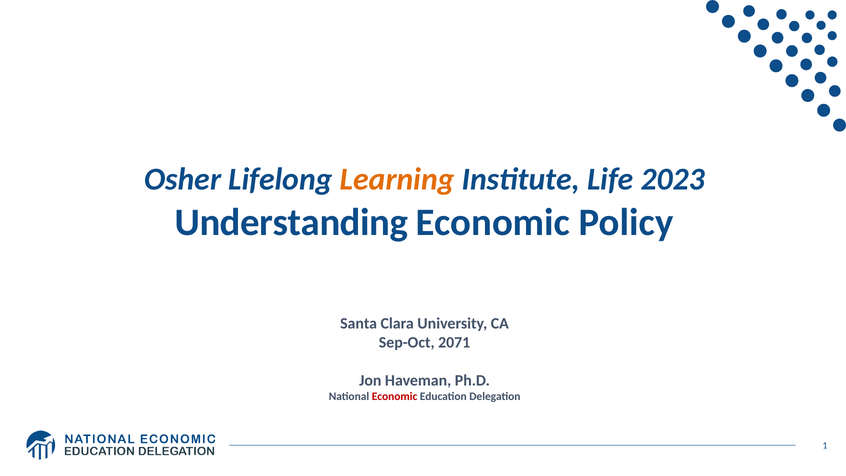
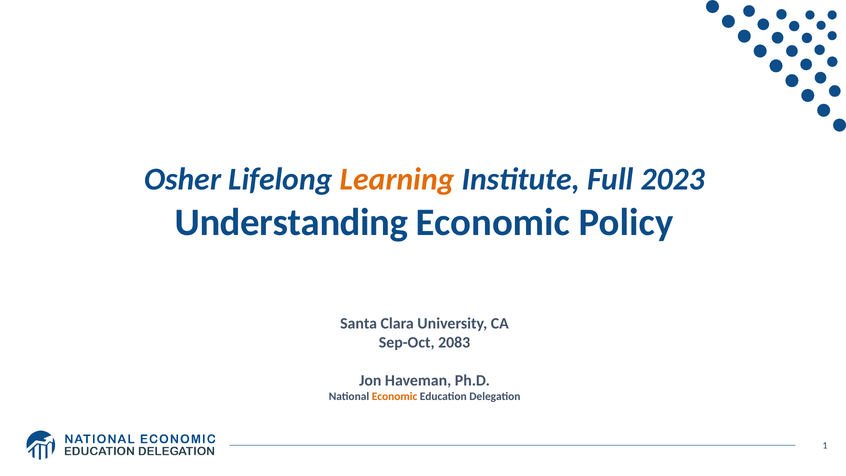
Life: Life -> Full (610, 179)
2071: 2071 -> 2083 (454, 342)
Economic colour: red -> orange (395, 396)
